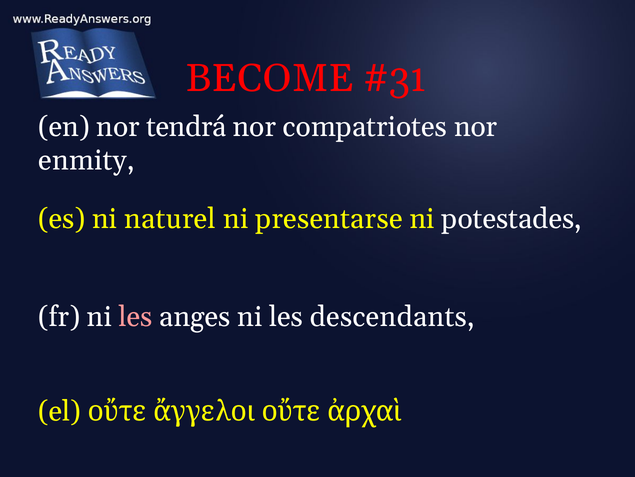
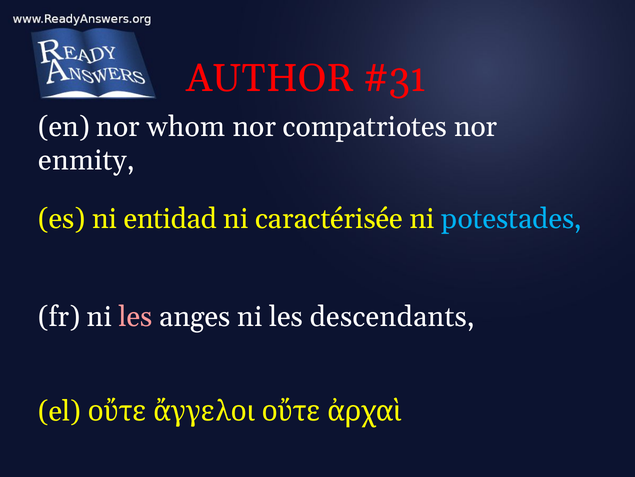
BECOME: BECOME -> AUTHOR (270, 78)
tendrá: tendrá -> whom (186, 126)
naturel: naturel -> entidad (170, 219)
presentarse: presentarse -> caractérisée (329, 219)
potestades colour: white -> light blue (512, 219)
